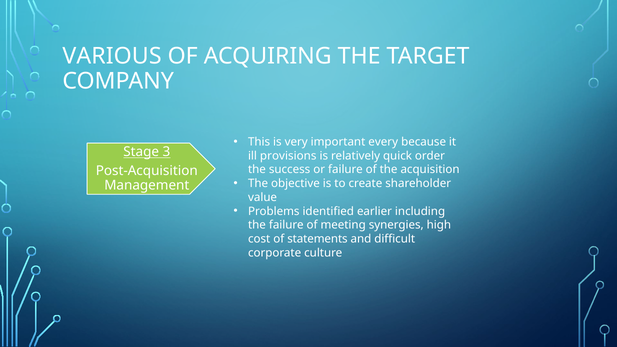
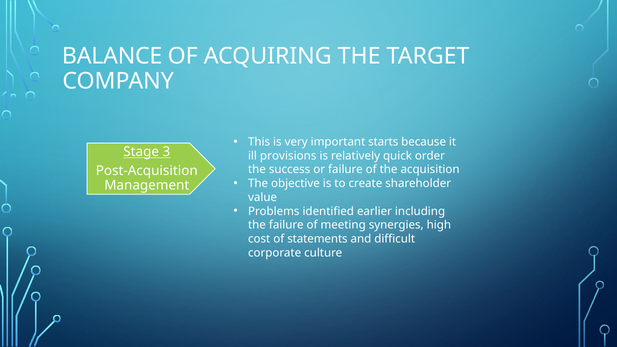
VARIOUS: VARIOUS -> BALANCE (112, 56)
every: every -> starts (383, 142)
